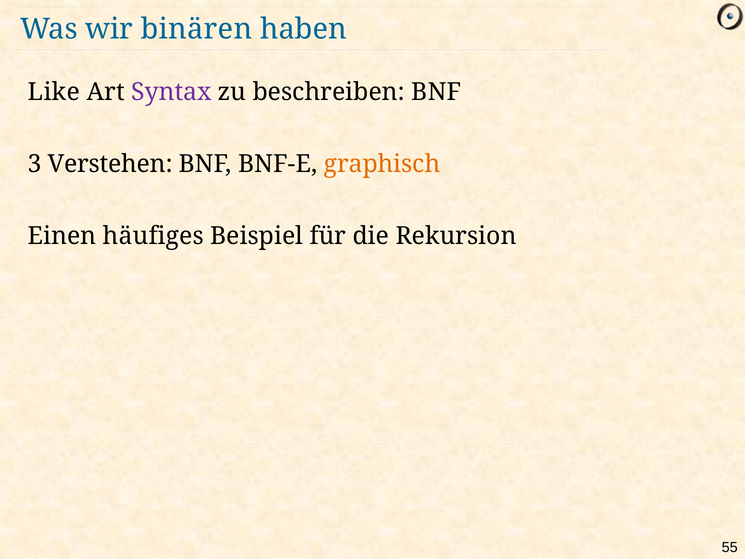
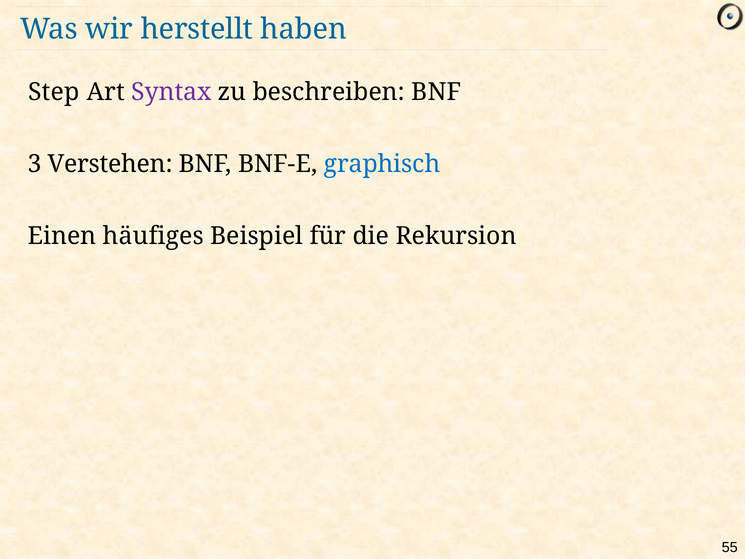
binären: binären -> herstellt (197, 29)
Like: Like -> Step (54, 92)
graphisch colour: orange -> blue (382, 164)
